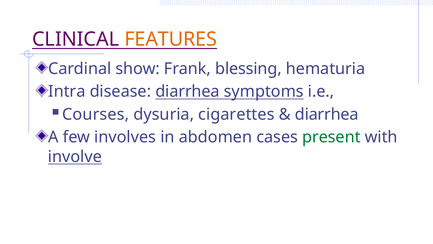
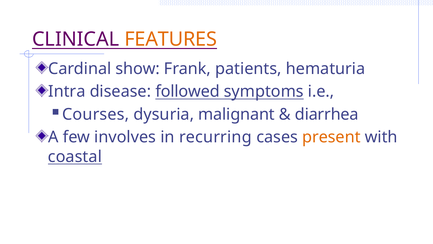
blessing: blessing -> patients (248, 69)
disease diarrhea: diarrhea -> followed (188, 91)
cigarettes: cigarettes -> malignant (237, 114)
abdomen: abdomen -> recurring (215, 137)
present colour: green -> orange (331, 137)
involve: involve -> coastal (75, 156)
